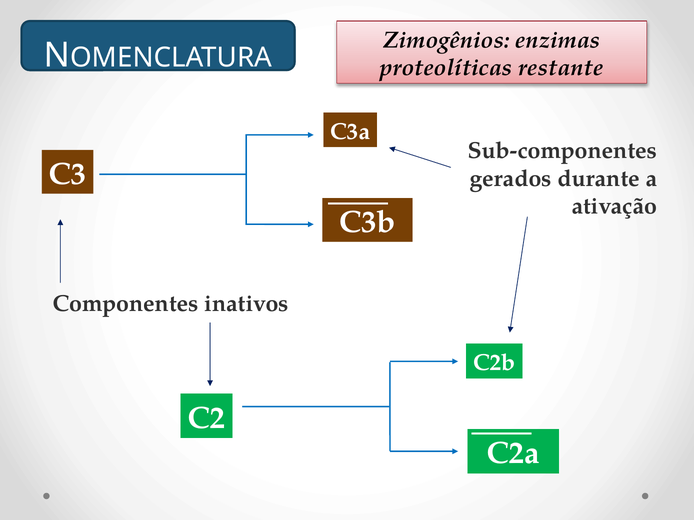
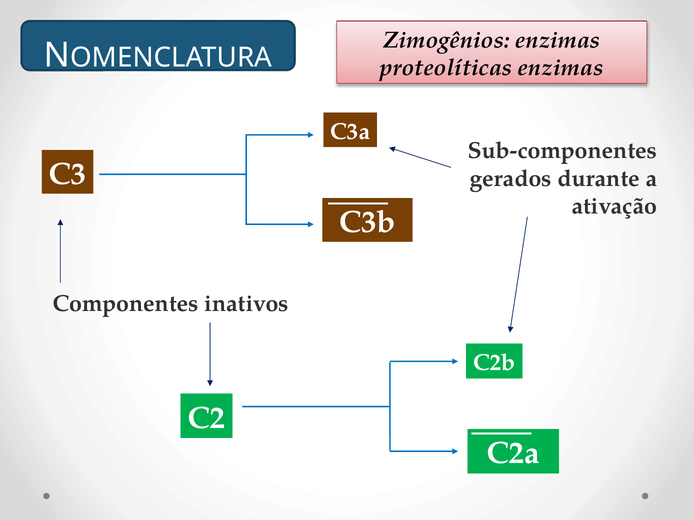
proteolíticas restante: restante -> enzimas (561, 68)
